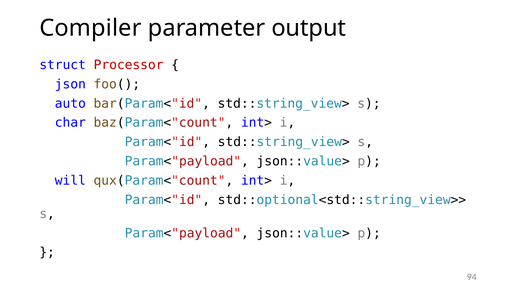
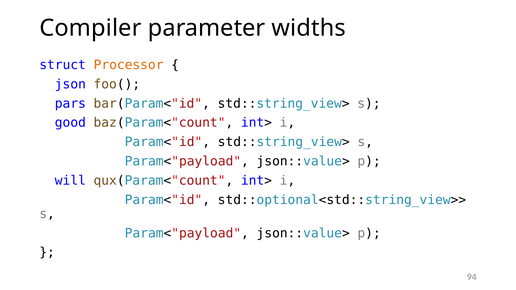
output: output -> widths (309, 28)
Processor colour: red -> orange (129, 65)
auto: auto -> pars (70, 104)
char: char -> good (70, 123)
